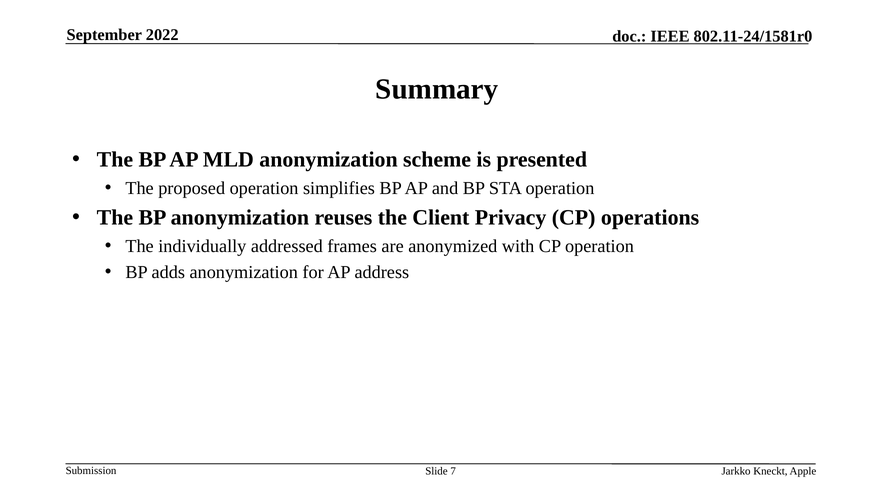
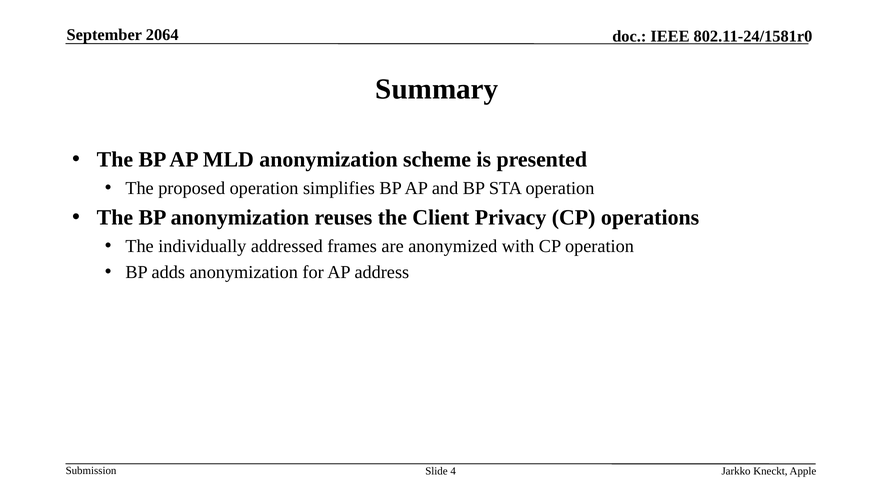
2022: 2022 -> 2064 (162, 35)
7: 7 -> 4 (453, 472)
